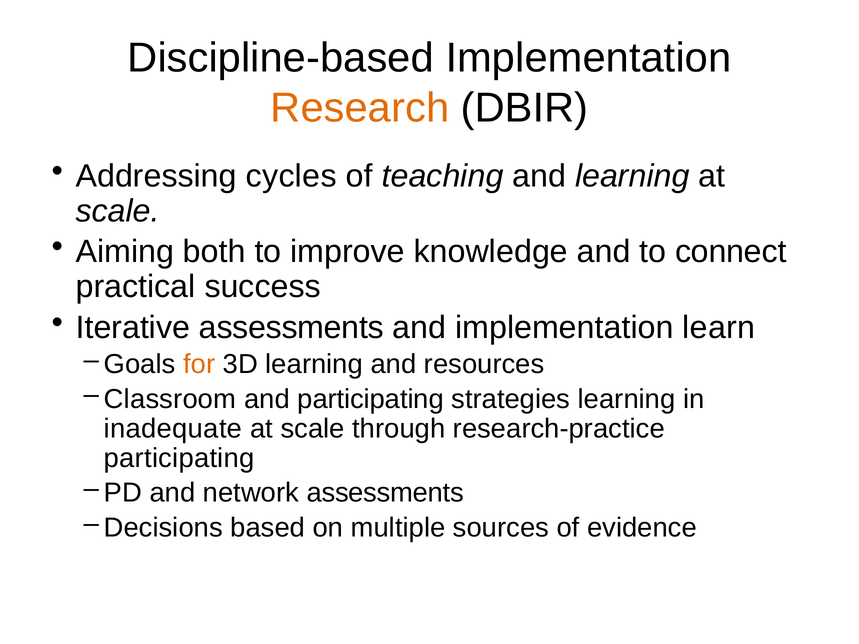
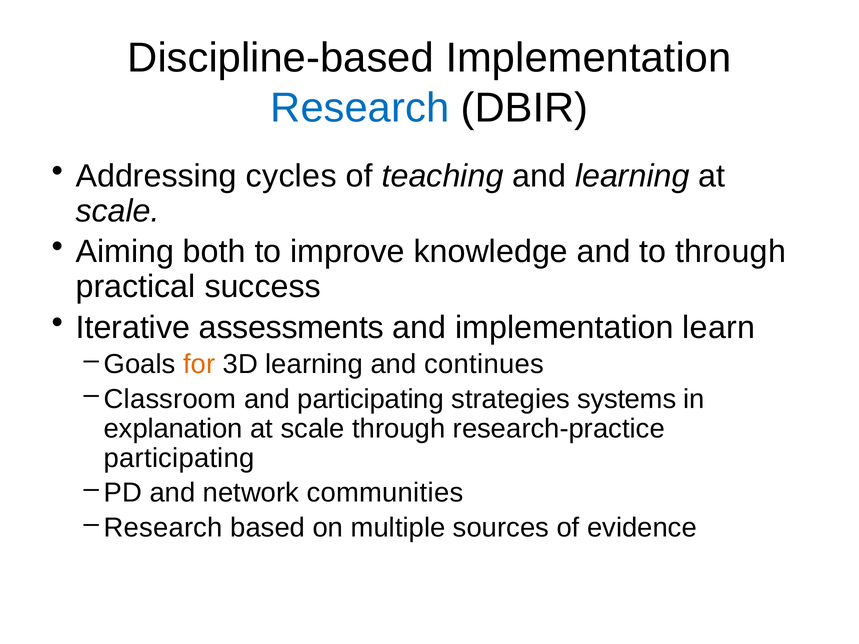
Research colour: orange -> blue (360, 108)
to connect: connect -> through (731, 252)
resources: resources -> continues (484, 364)
strategies learning: learning -> systems (627, 399)
inadequate: inadequate -> explanation (173, 429)
network assessments: assessments -> communities (385, 493)
Decisions: Decisions -> Research (163, 528)
